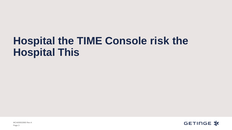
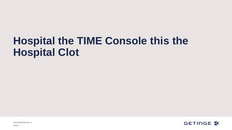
risk: risk -> this (160, 41)
This: This -> Clot (69, 53)
